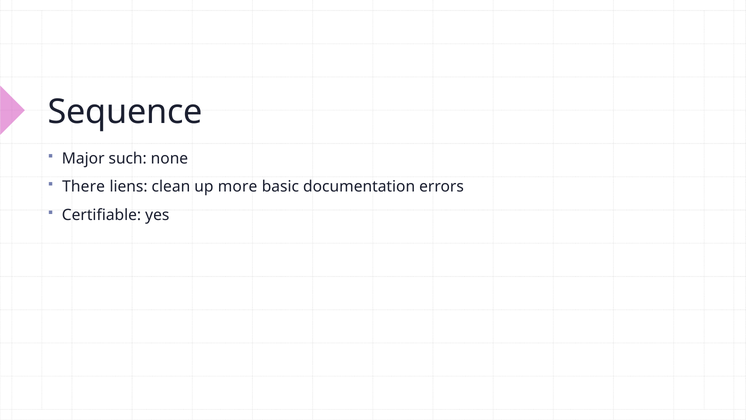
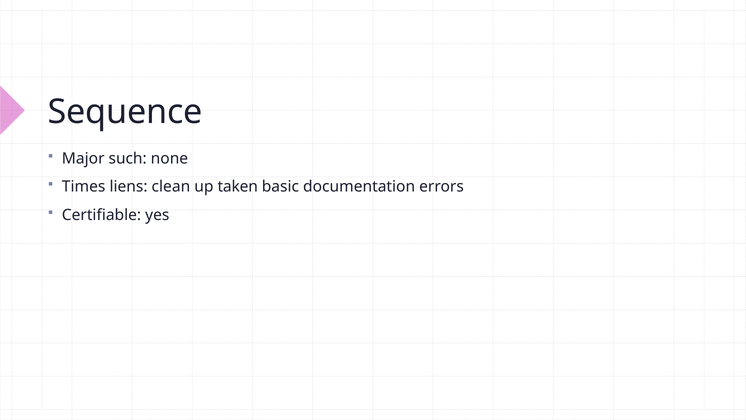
There: There -> Times (84, 187)
more: more -> taken (238, 187)
